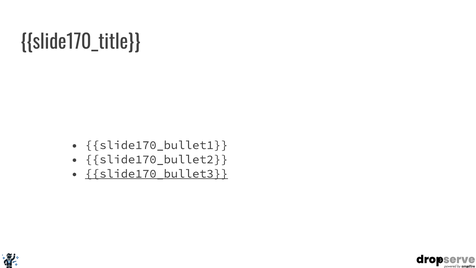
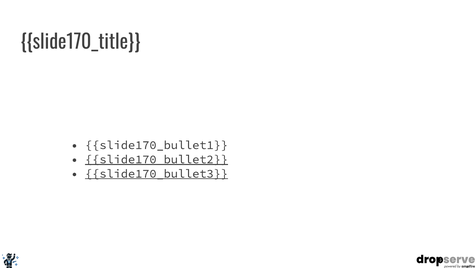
slide170_bullet2 underline: none -> present (157, 159)
